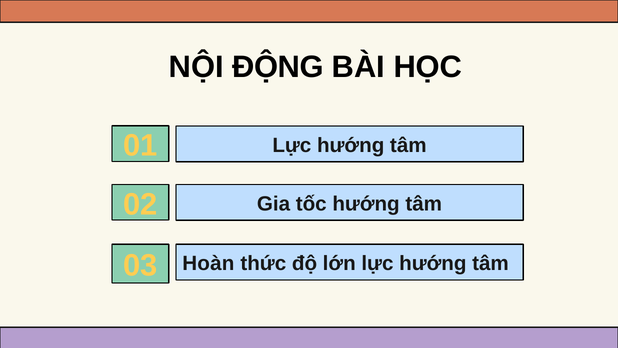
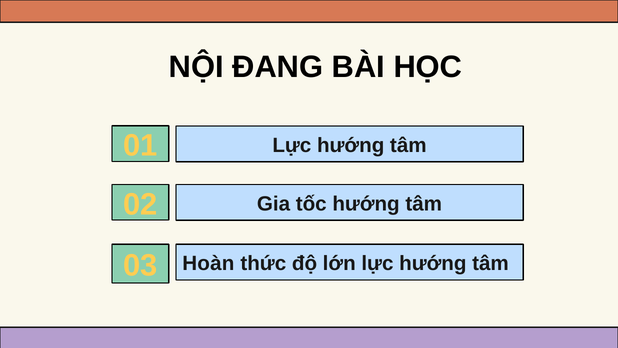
ĐỘNG: ĐỘNG -> ĐANG (278, 67)
